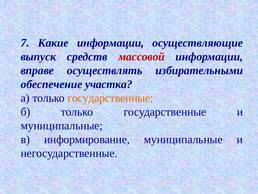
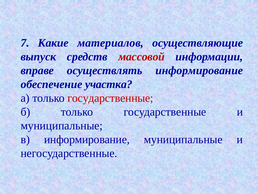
Какие информации: информации -> материалов (110, 43)
осуществлять избирательными: избирательными -> информирование (199, 70)
государственные colour: orange -> red (110, 98)
